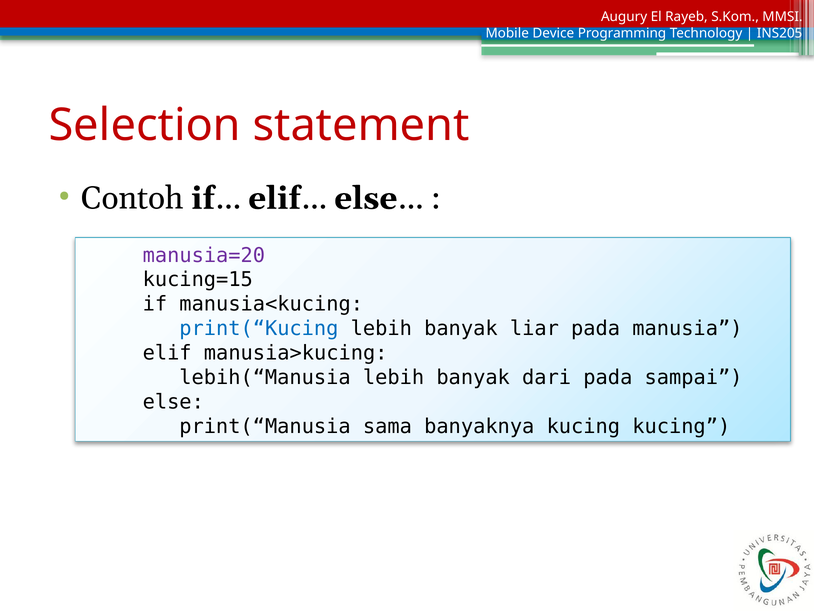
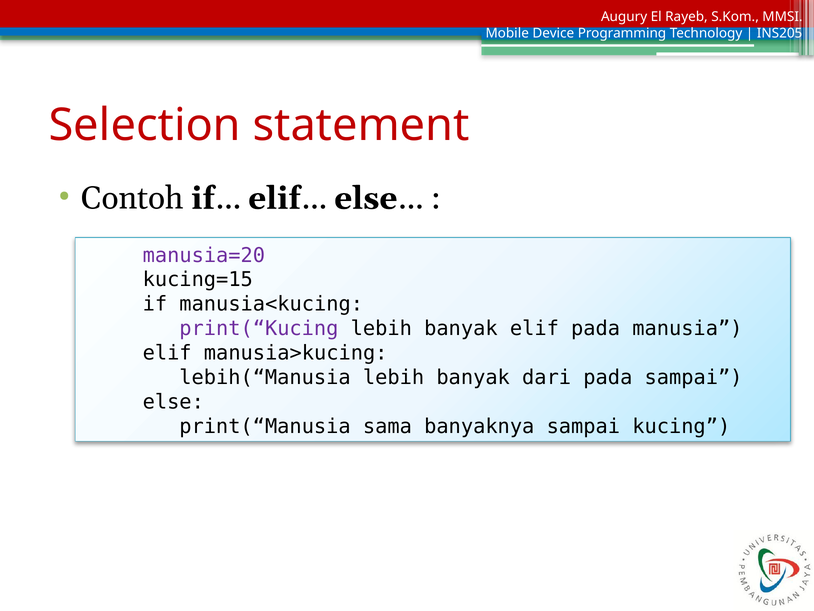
print(“Kucing colour: blue -> purple (259, 328)
banyak liar: liar -> elif (534, 328)
banyaknya kucing: kucing -> sampai (583, 426)
